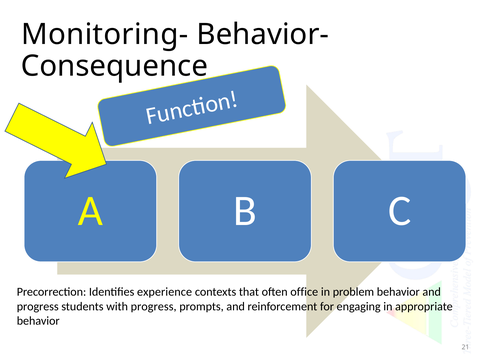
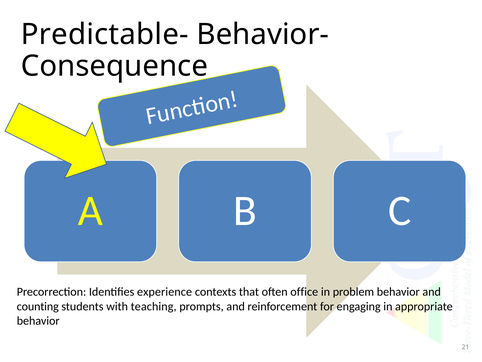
Monitoring-: Monitoring- -> Predictable- (105, 34)
progress: progress -> counting (38, 306)
with progress: progress -> teaching (154, 306)
